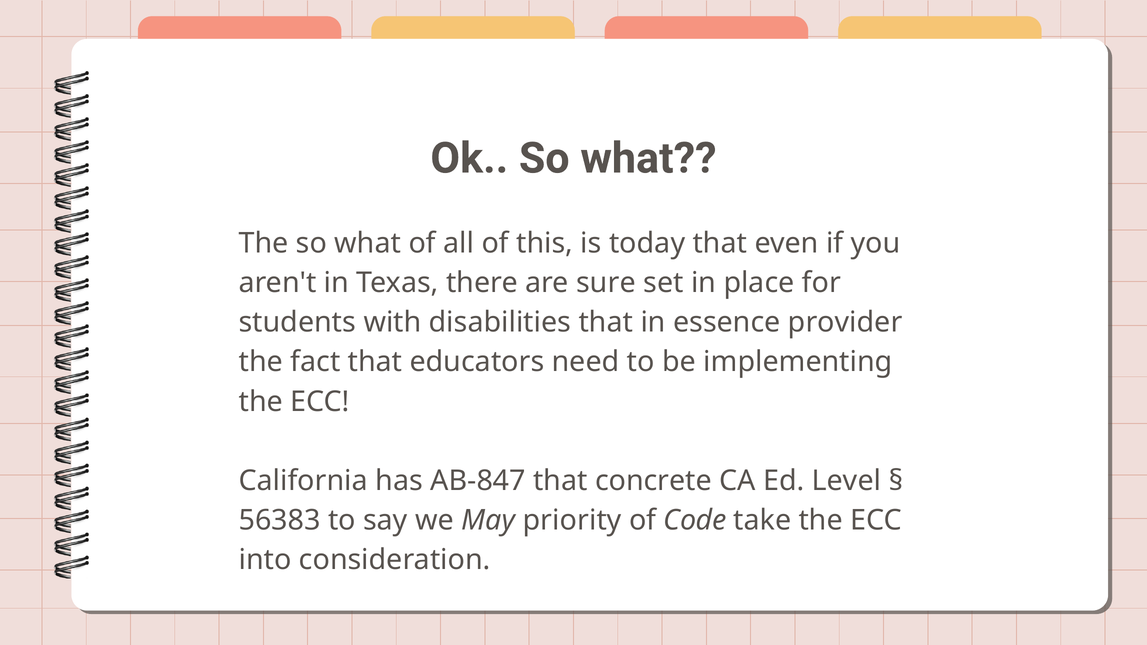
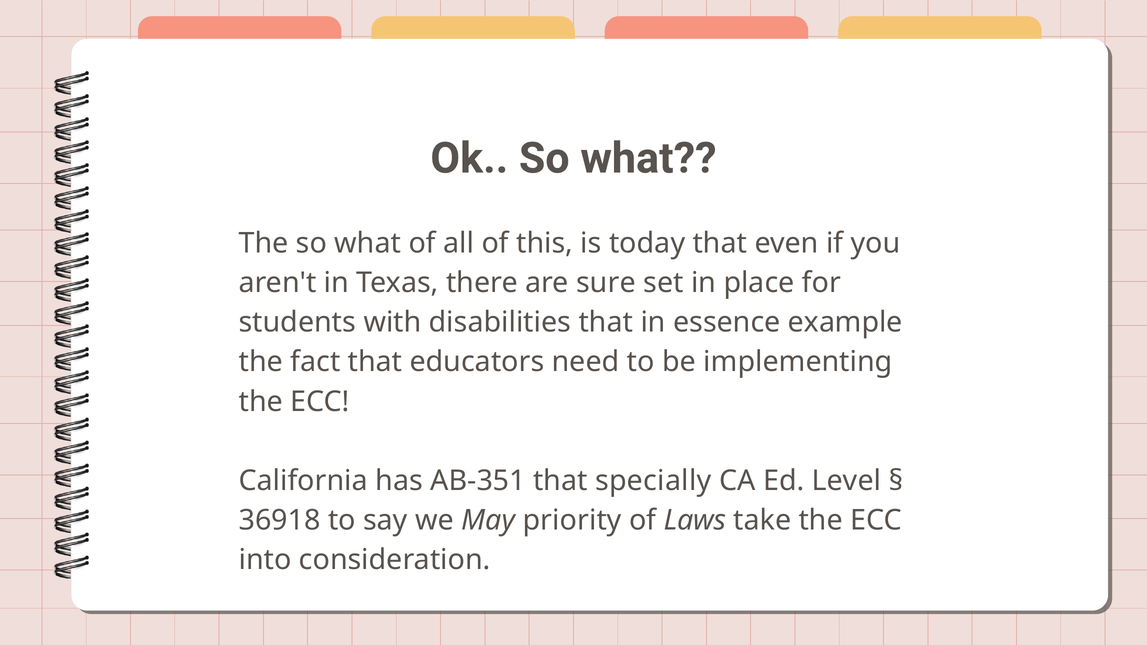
provider: provider -> example (845, 323)
AB-847: AB-847 -> AB-351 (478, 481)
concrete: concrete -> specially (653, 481)
56383: 56383 -> 36918 (280, 520)
Code: Code -> Laws (695, 520)
